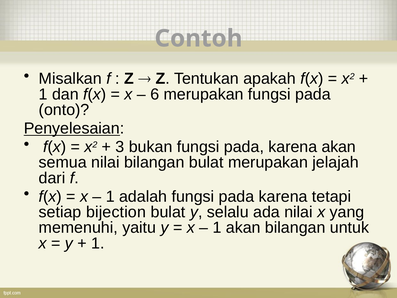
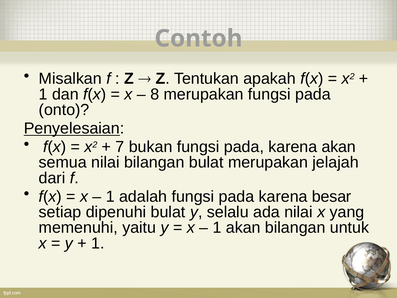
6: 6 -> 8 (155, 94)
3: 3 -> 7 (120, 147)
tetapi: tetapi -> besar (332, 196)
bijection: bijection -> dipenuhi (116, 212)
